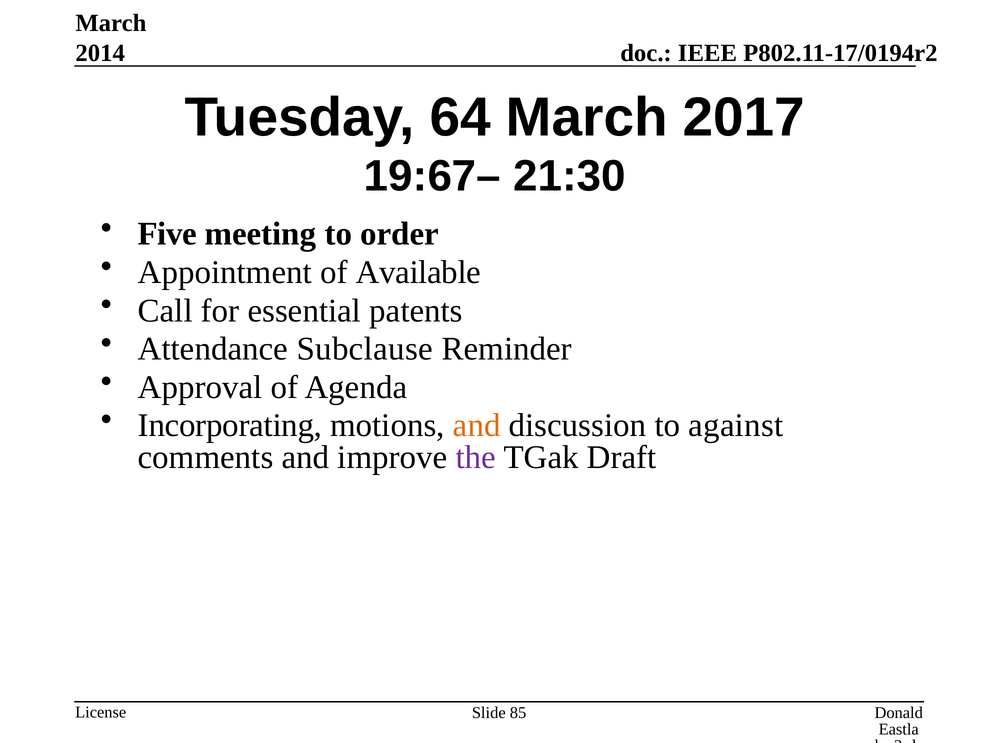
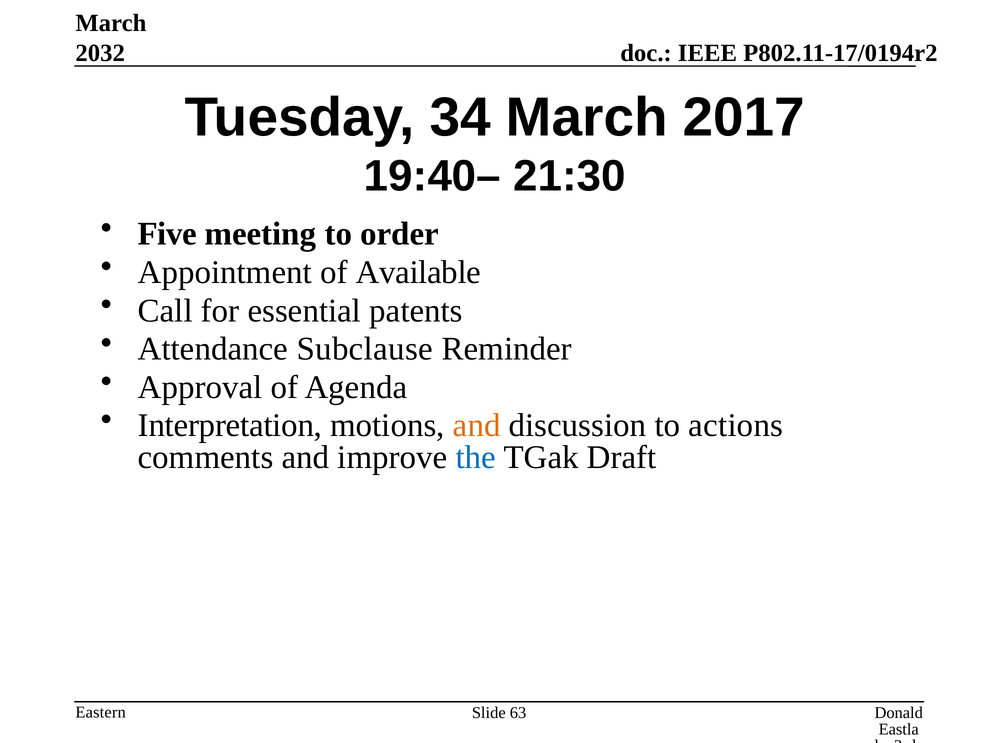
2014: 2014 -> 2032 (100, 53)
64: 64 -> 34 (460, 118)
19:67–: 19:67– -> 19:40– (432, 176)
Incorporating: Incorporating -> Interpretation (230, 425)
against: against -> actions (736, 425)
the colour: purple -> blue (476, 457)
License: License -> Eastern (101, 712)
85: 85 -> 63 (518, 712)
